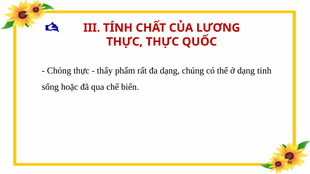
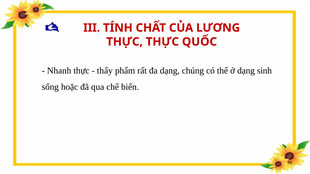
Chóng: Chóng -> Nhanh (59, 71)
tinh: tinh -> sinh (264, 71)
